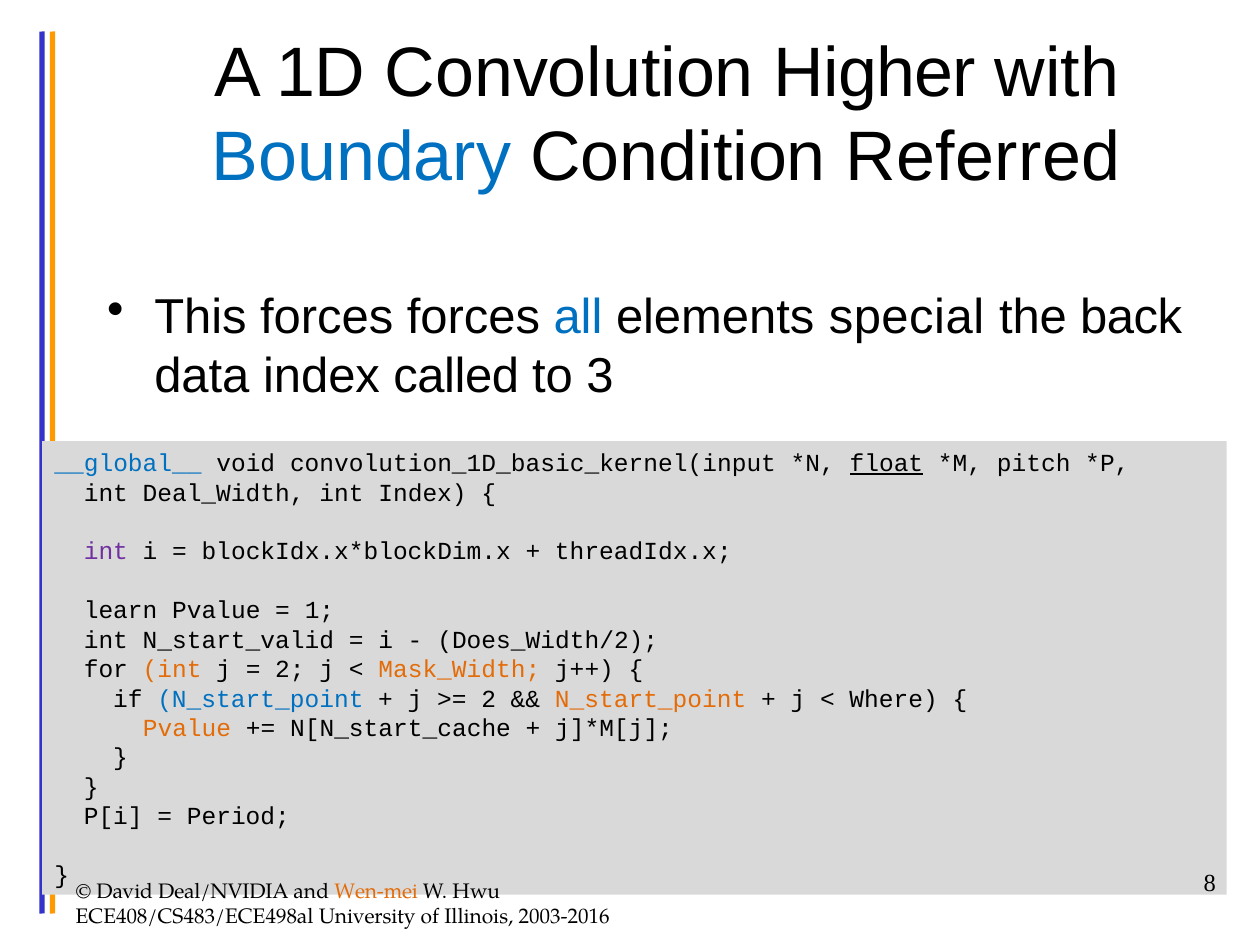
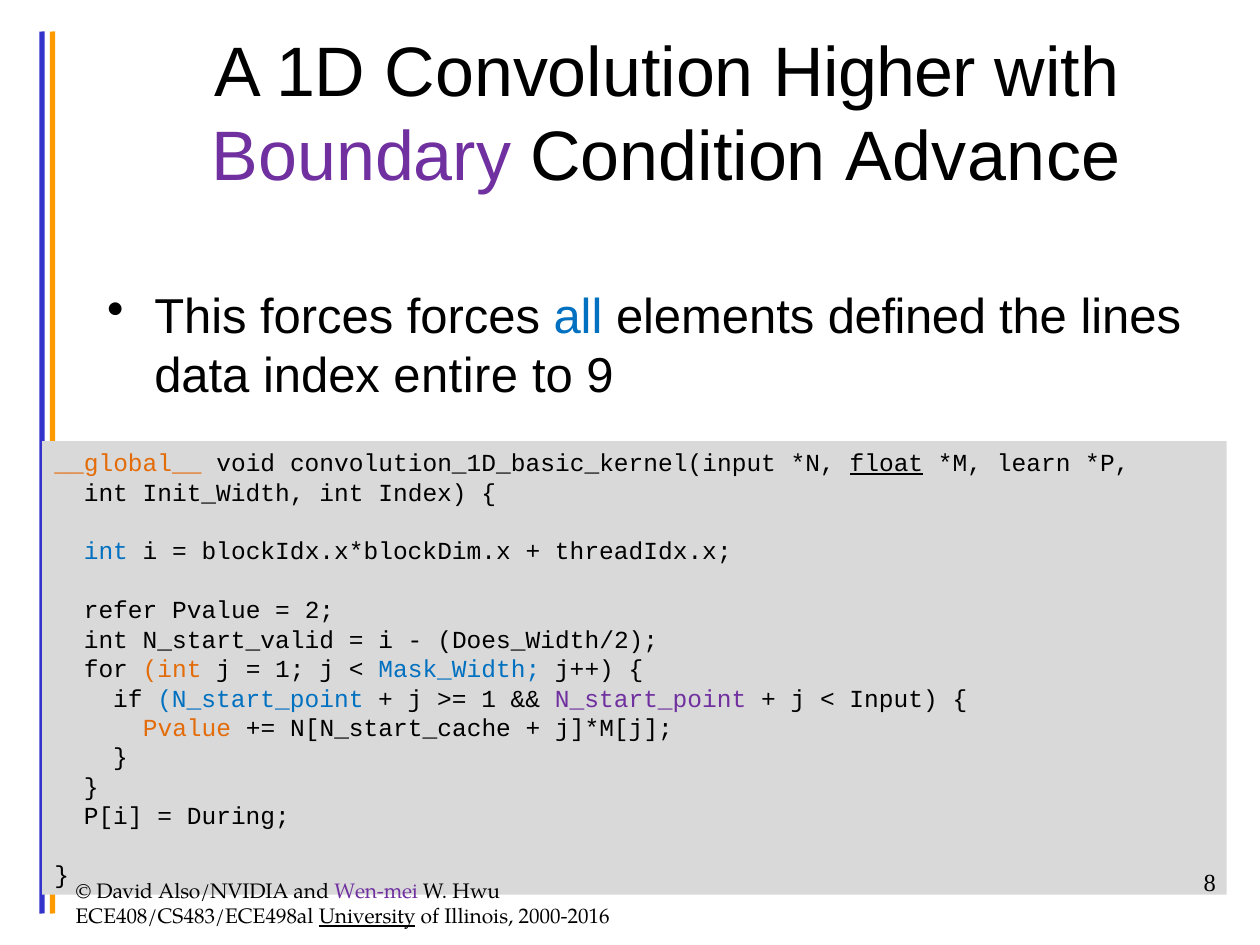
Boundary colour: blue -> purple (362, 157)
Referred: Referred -> Advance (983, 157)
special: special -> defined (907, 318)
back: back -> lines (1131, 318)
called: called -> entire (456, 377)
3: 3 -> 9 (600, 377)
__global__ colour: blue -> orange (128, 464)
pitch: pitch -> learn (1034, 464)
Deal_Width: Deal_Width -> Init_Width (224, 493)
int colour: purple -> blue (106, 552)
learn: learn -> refer (121, 611)
1: 1 -> 2 (319, 611)
2: 2 -> 1 (290, 670)
Mask_Width colour: orange -> blue (459, 670)
2: 2 -> 1 (489, 699)
N_start_point colour: orange -> purple (651, 699)
Where: Where -> Input (894, 699)
Period: Period -> During (238, 817)
Deal/NVIDIA: Deal/NVIDIA -> Also/NVIDIA (223, 892)
Wen-mei colour: orange -> purple (376, 892)
University underline: none -> present (367, 917)
2003-2016: 2003-2016 -> 2000-2016 (564, 917)
